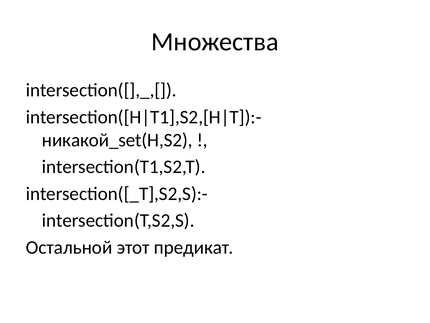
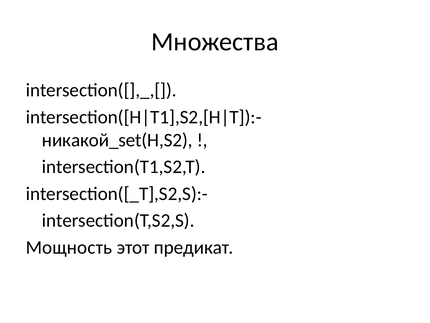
Остальной: Остальной -> Мощность (69, 247)
